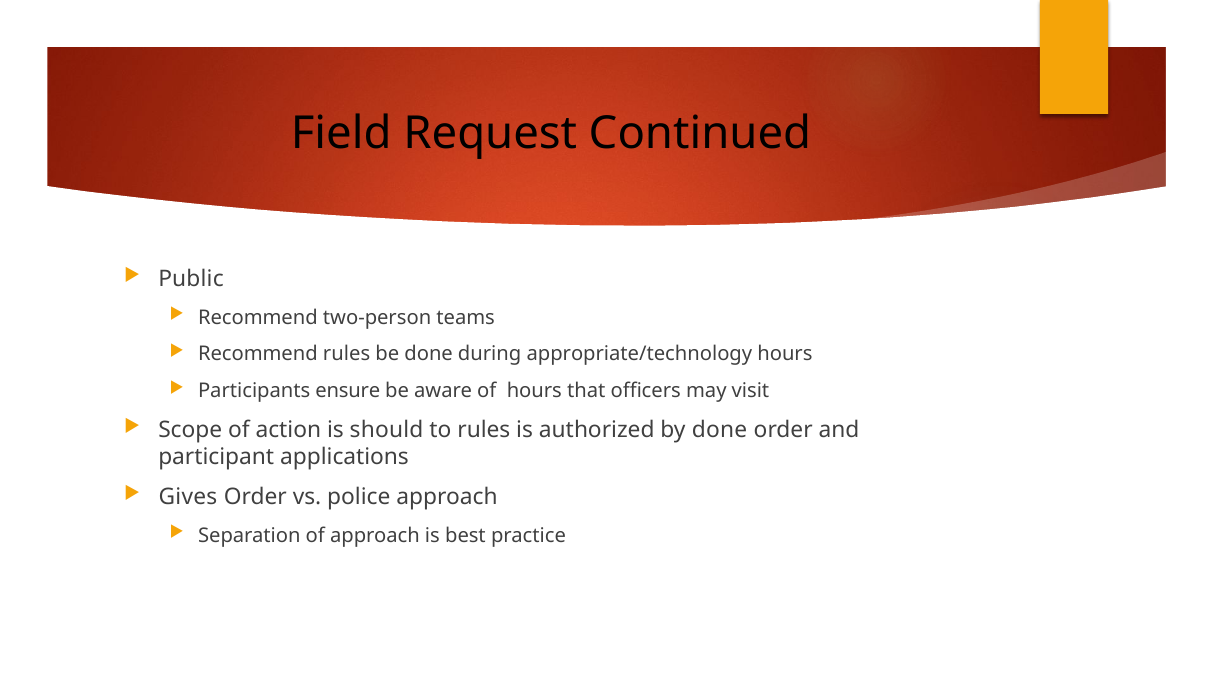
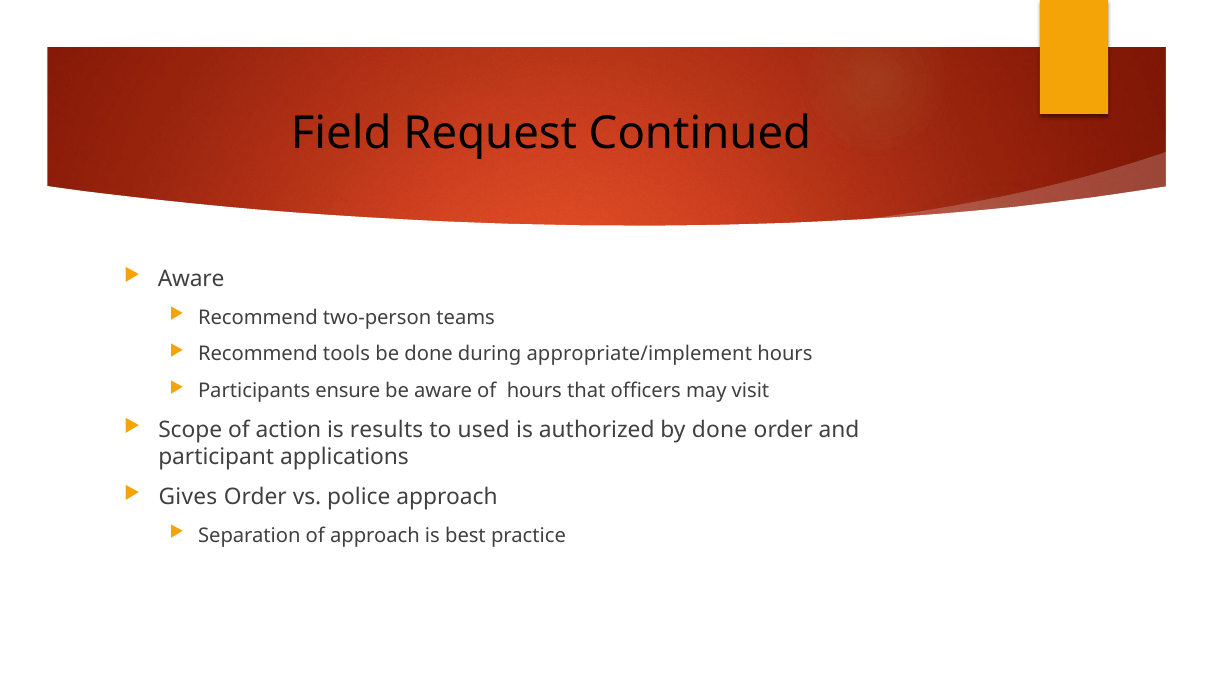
Public: Public -> Aware (191, 279)
Recommend rules: rules -> tools (347, 354)
appropriate/technology: appropriate/technology -> appropriate/implement (639, 354)
should: should -> results (387, 430)
to rules: rules -> used (484, 430)
